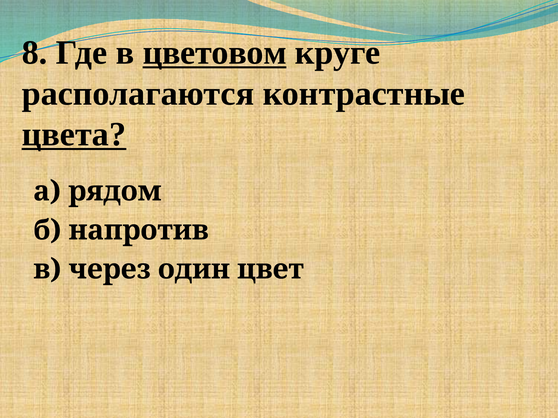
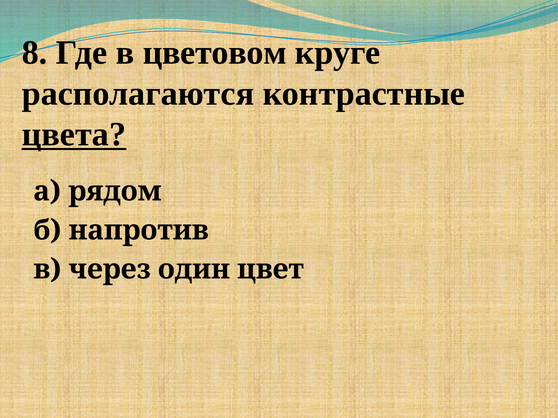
цветовом underline: present -> none (215, 53)
